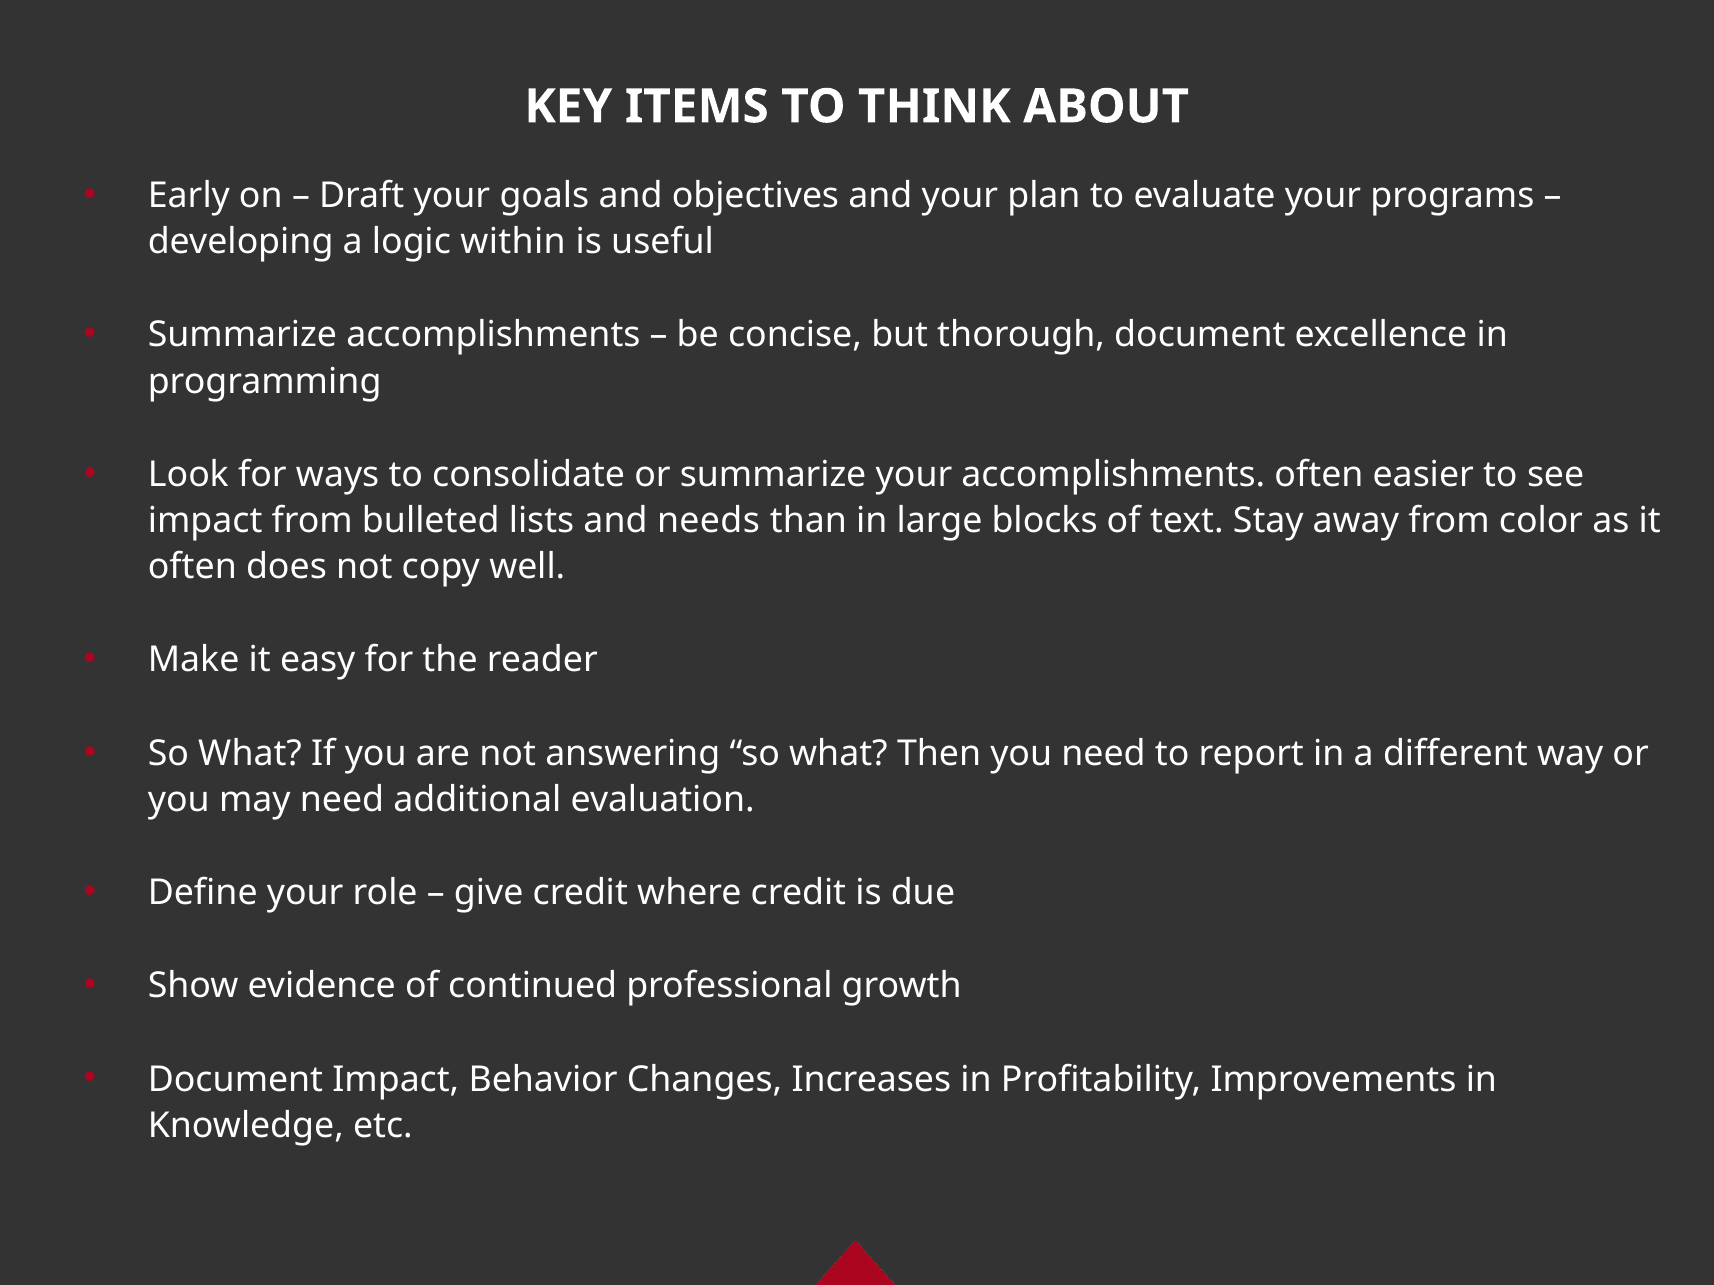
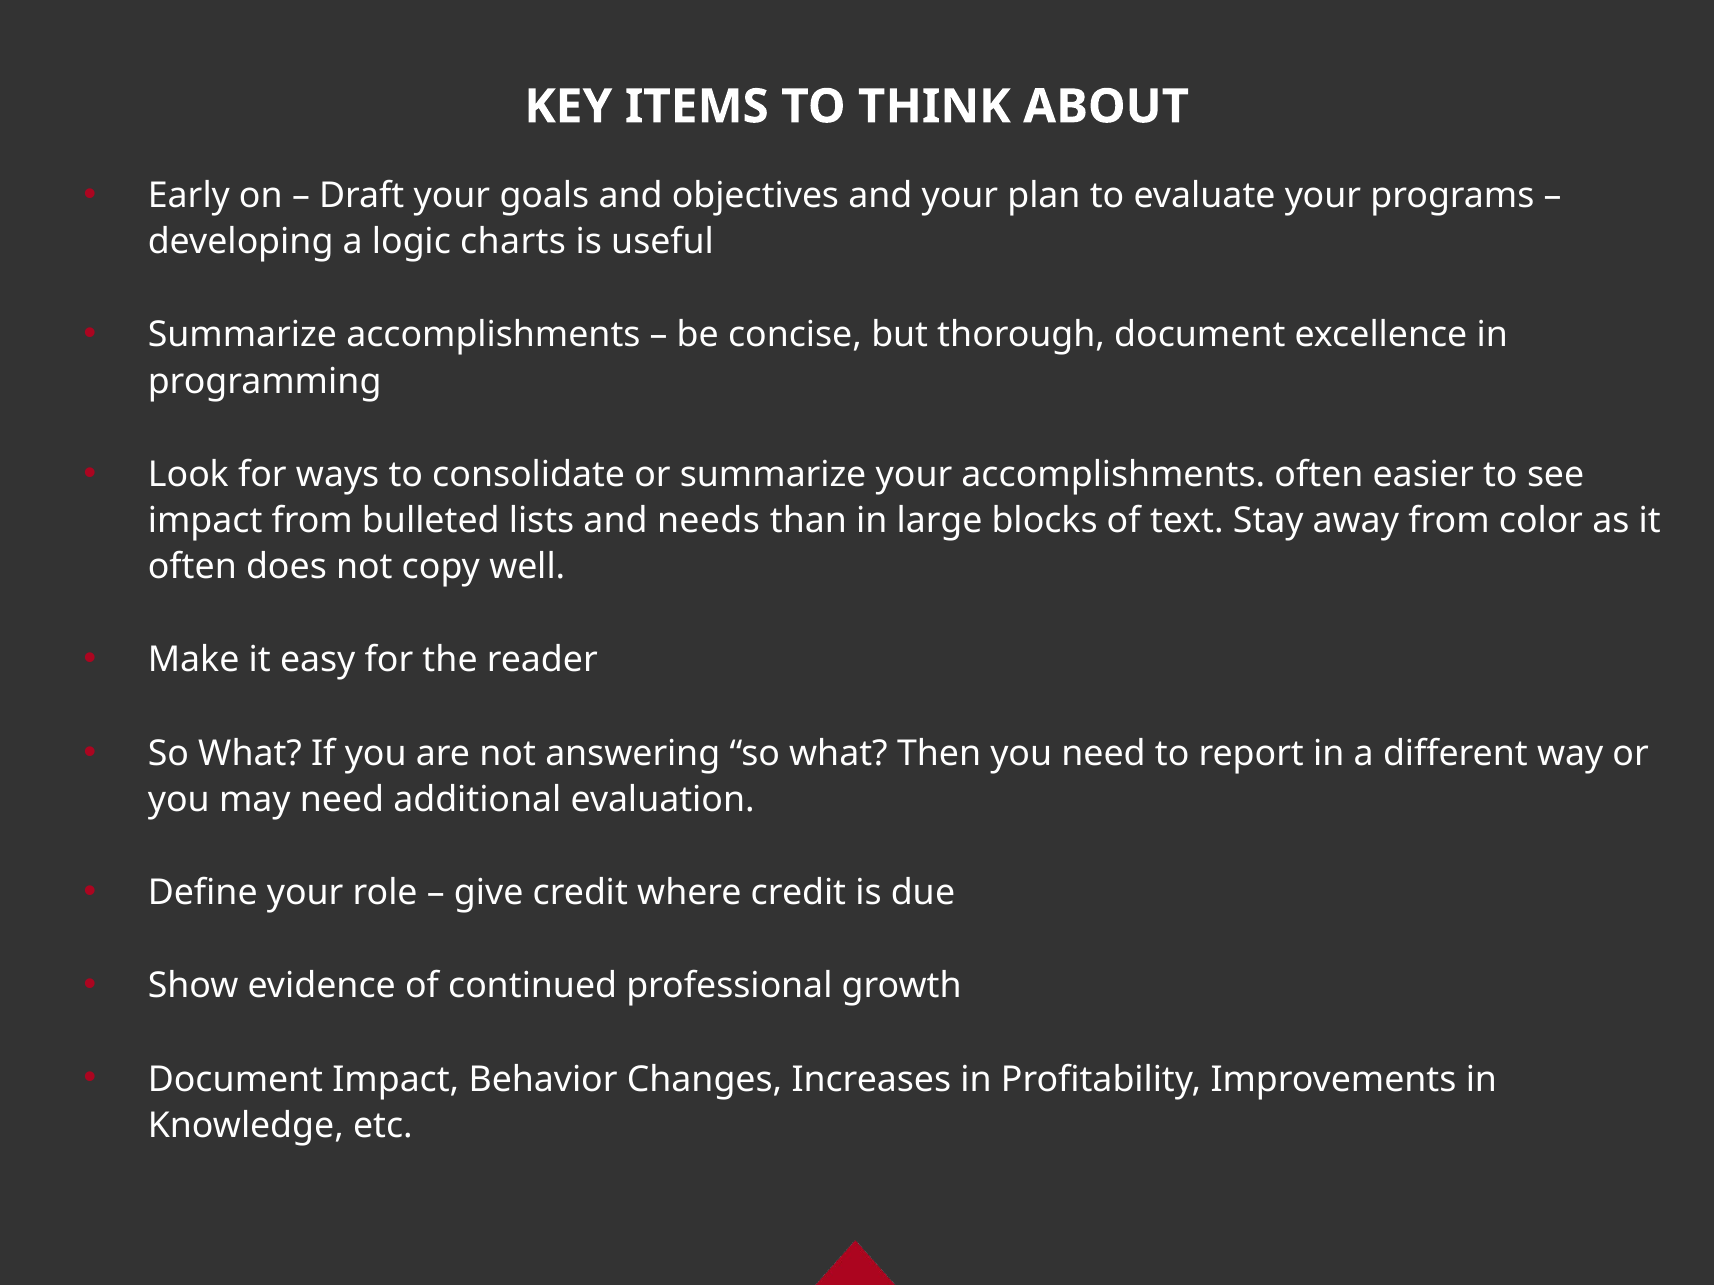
within: within -> charts (513, 242)
